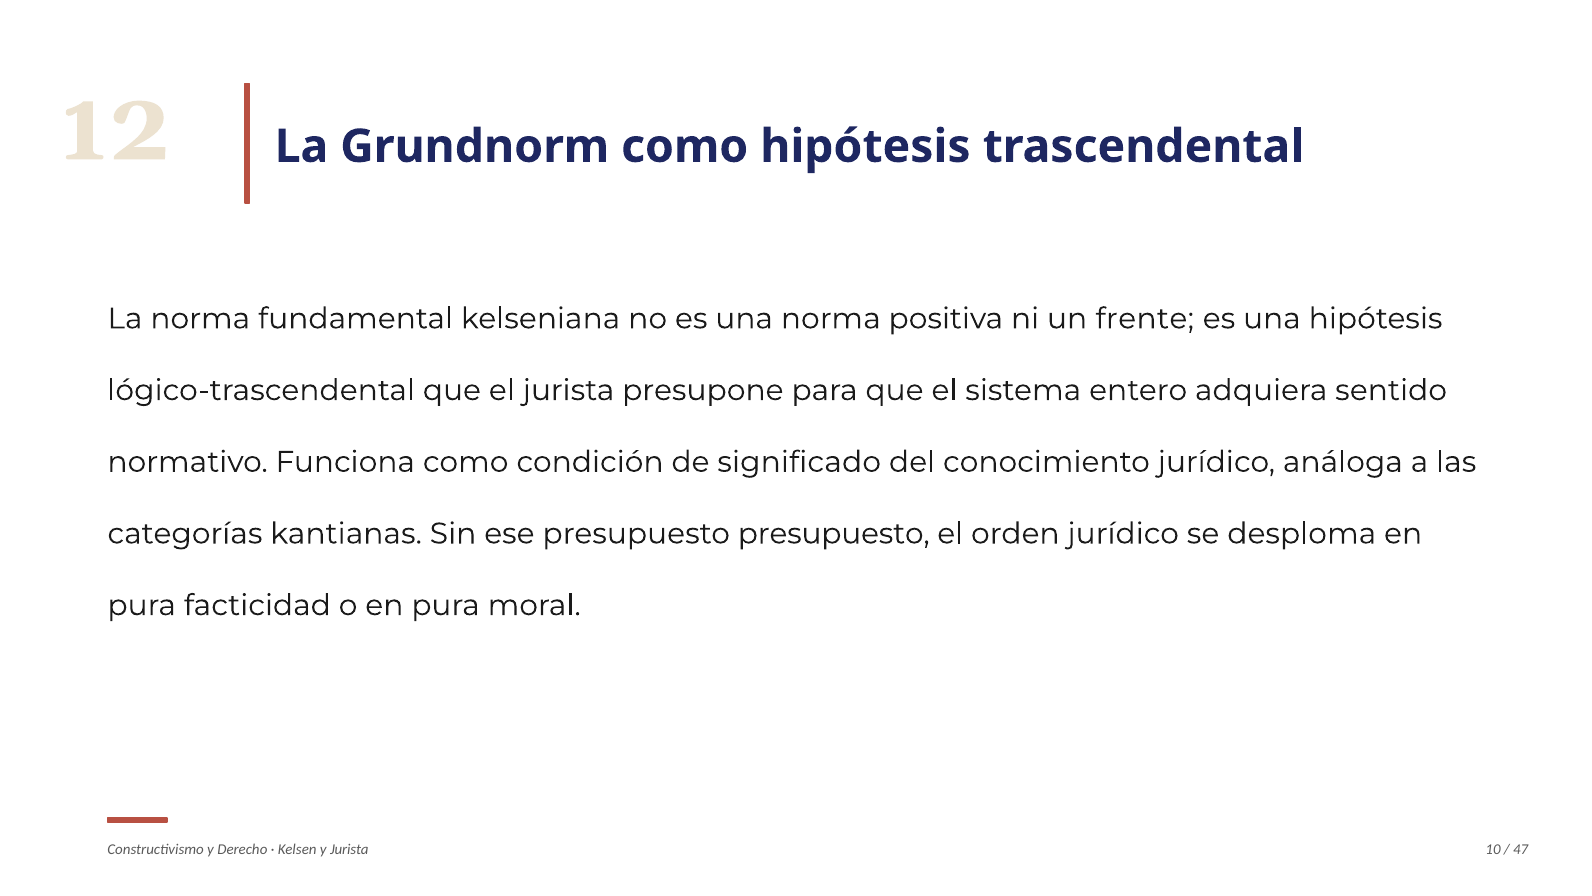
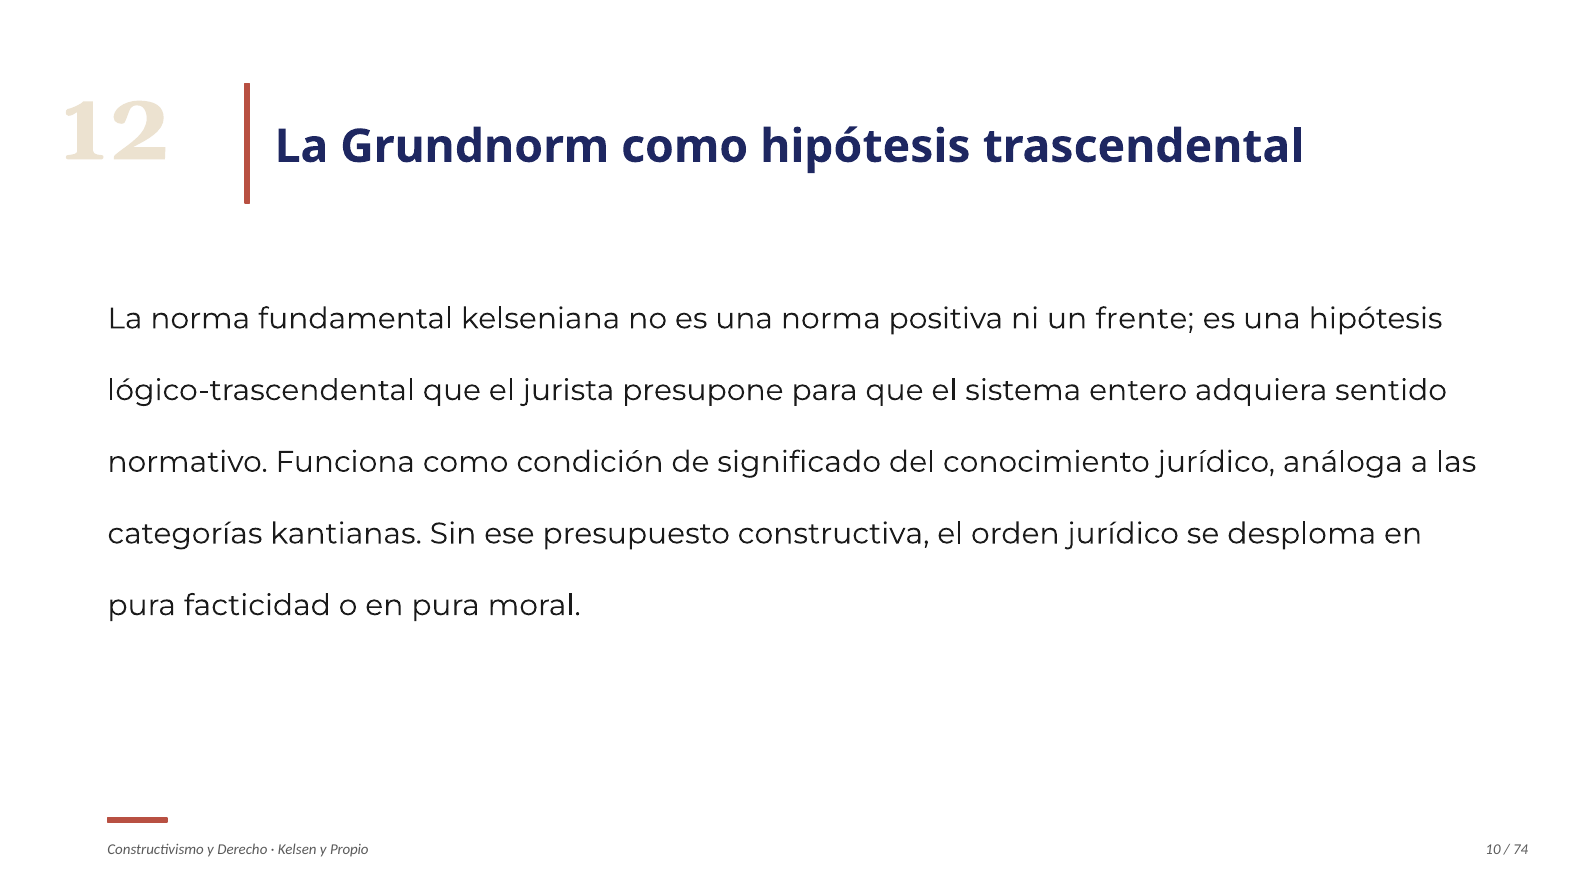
presupuesto presupuesto: presupuesto -> constructiva (834, 533)
y Jurista: Jurista -> Propio (349, 849)
47: 47 -> 74 (1521, 849)
